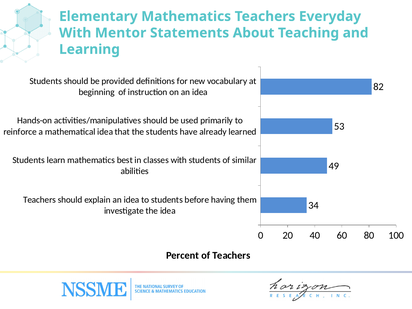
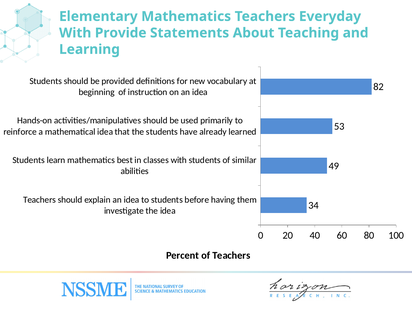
Mentor: Mentor -> Provide (121, 33)
